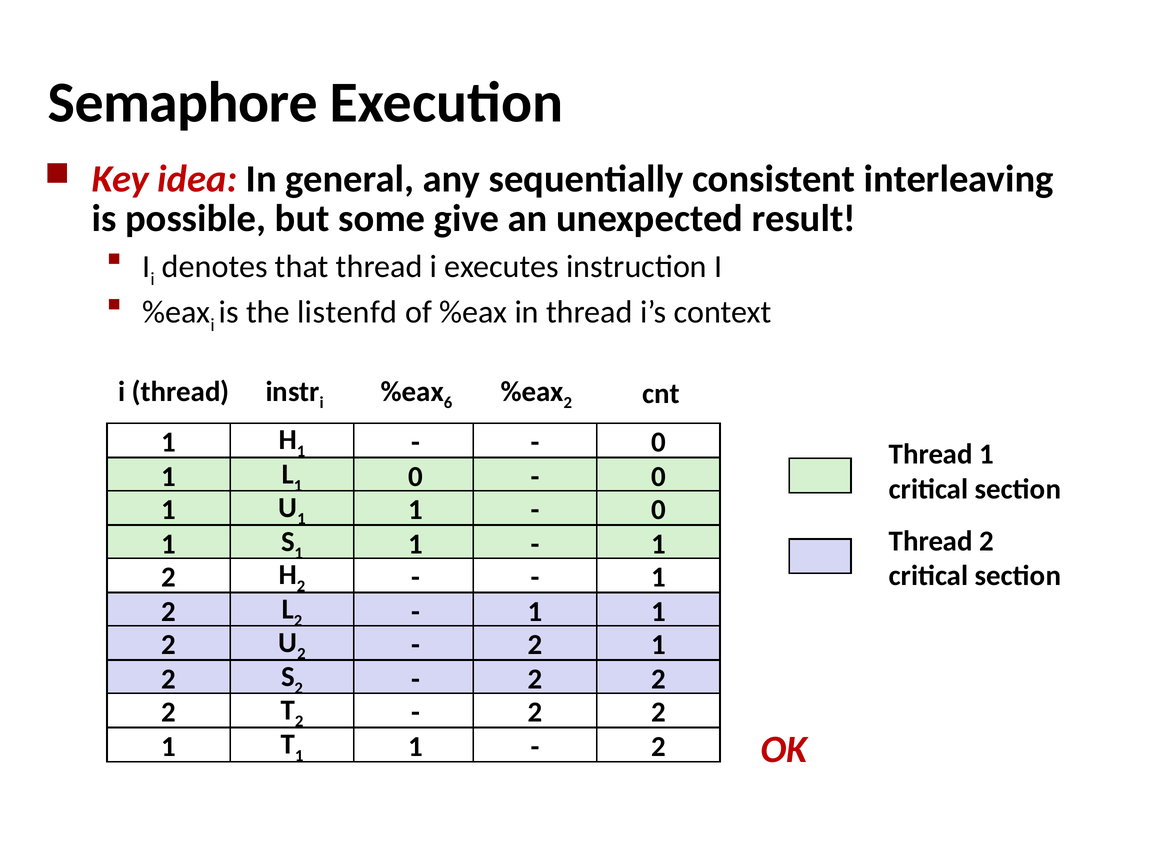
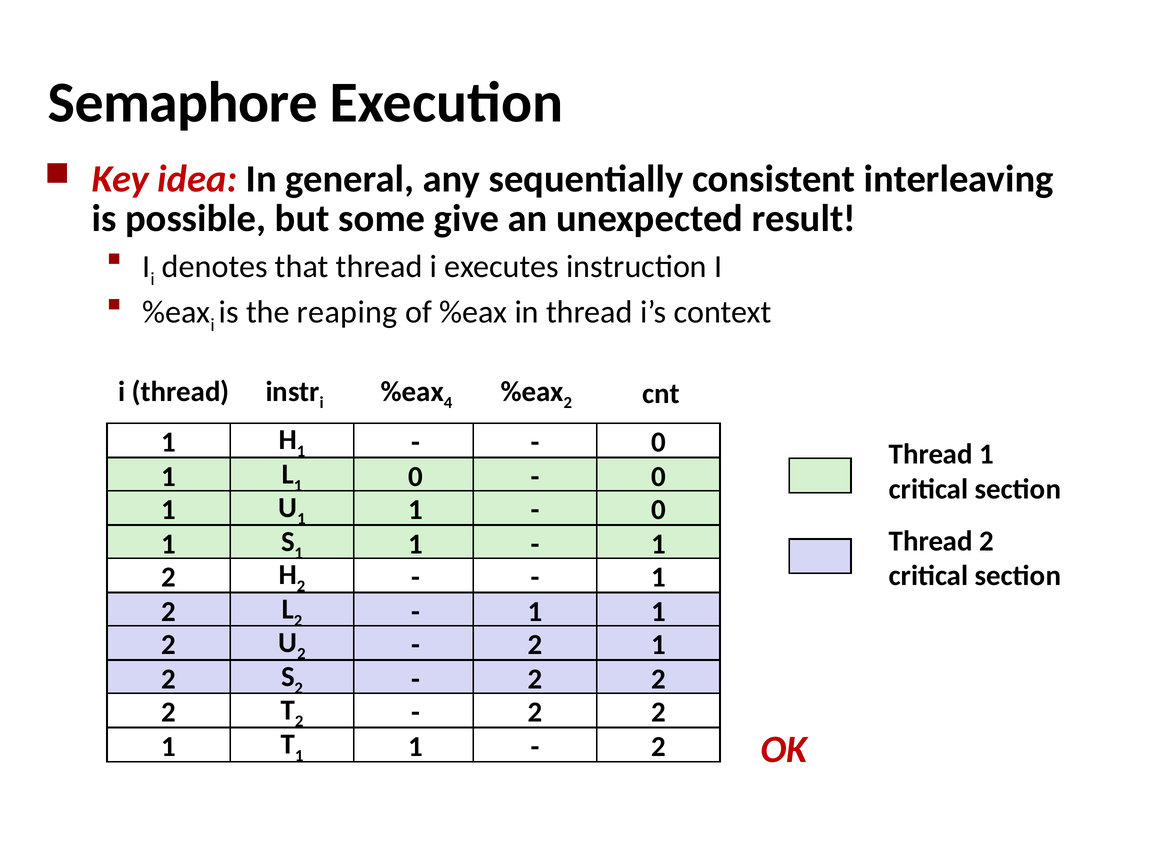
listenfd: listenfd -> reaping (347, 312)
6: 6 -> 4 (448, 403)
